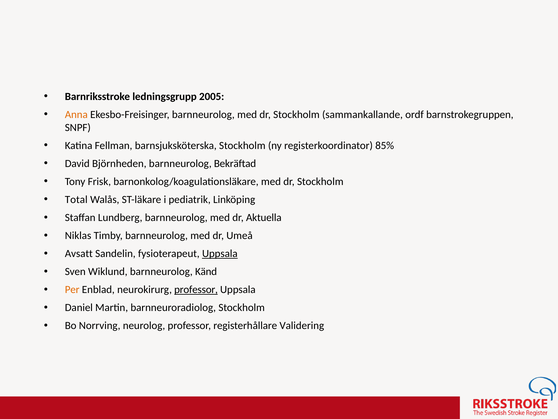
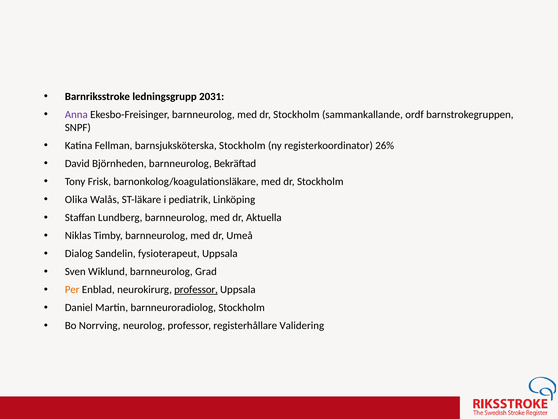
2005: 2005 -> 2031 (212, 96)
Anna colour: orange -> purple (76, 114)
85%: 85% -> 26% (385, 145)
Total: Total -> Olika (76, 199)
Avsatt: Avsatt -> Dialog (79, 253)
Uppsala underline: present -> none (220, 253)
Känd: Känd -> Grad (206, 271)
